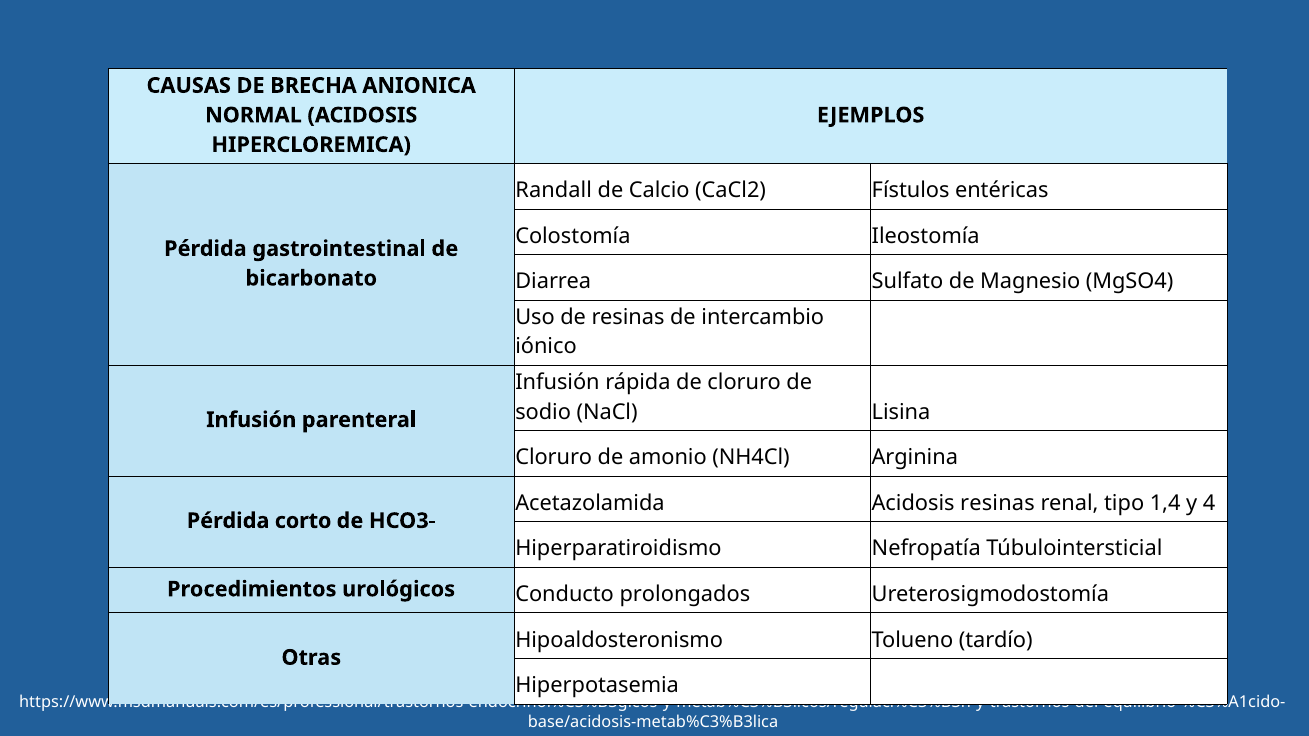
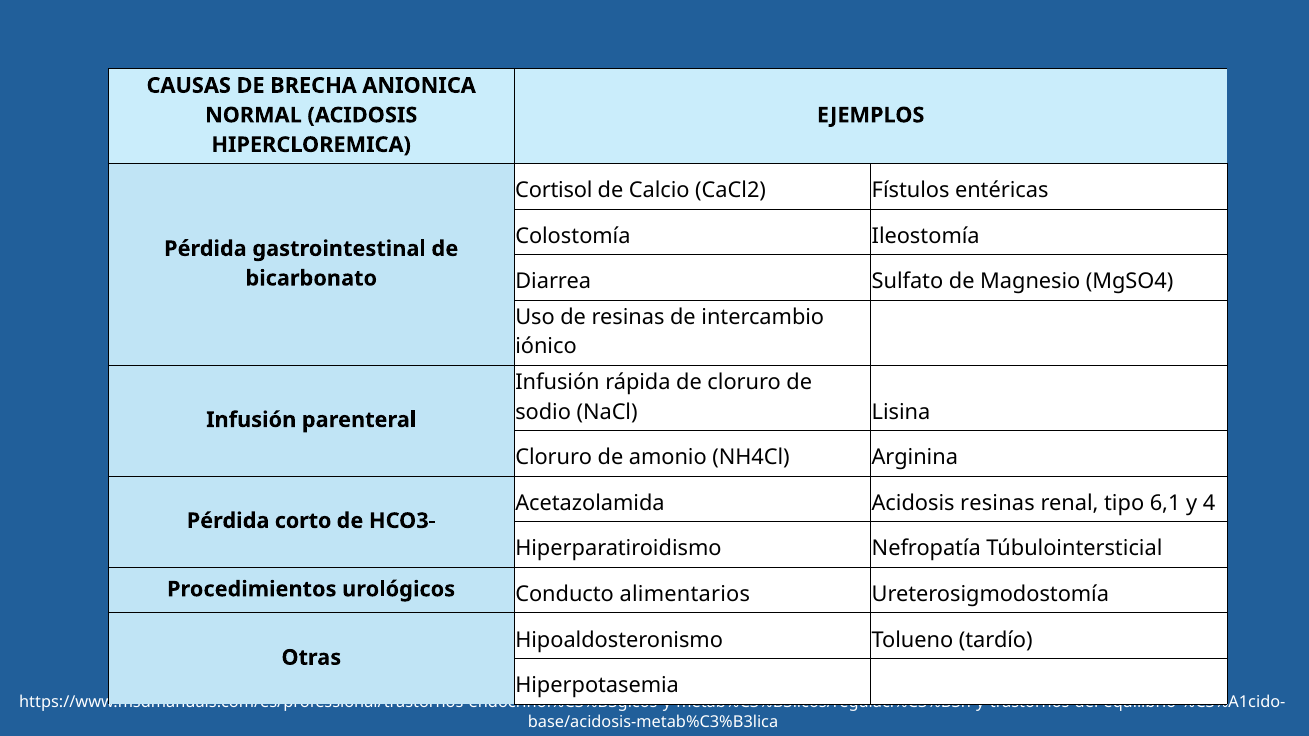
Randall: Randall -> Cortisol (554, 191)
1,4: 1,4 -> 6,1 (1165, 503)
prolongados: prolongados -> alimentarios (685, 594)
